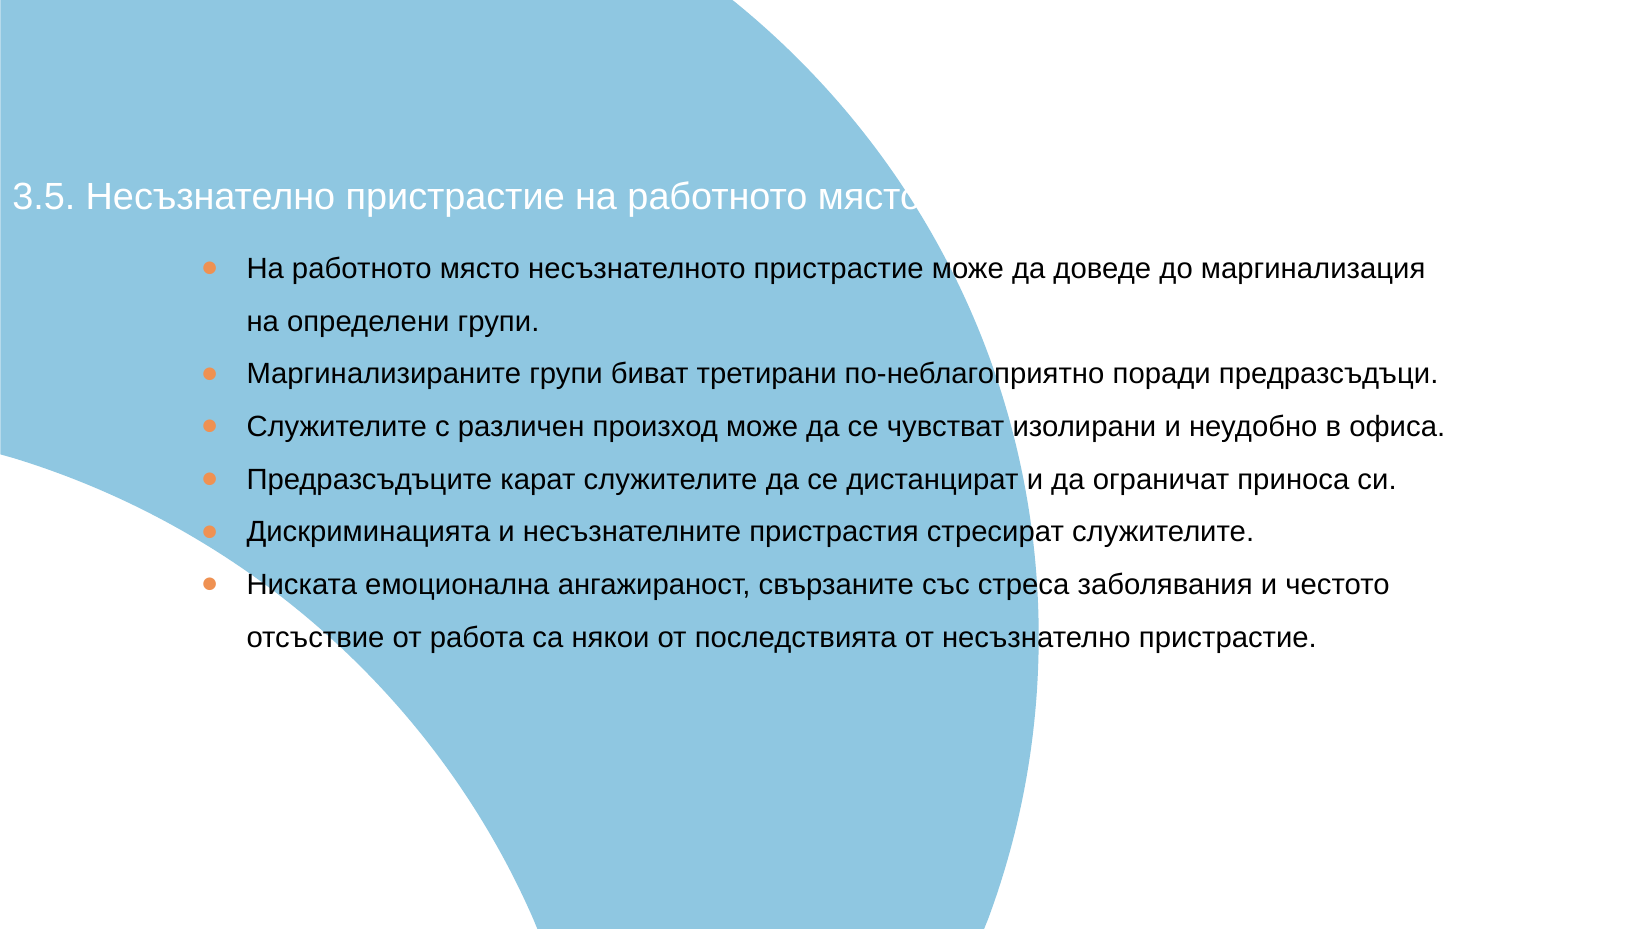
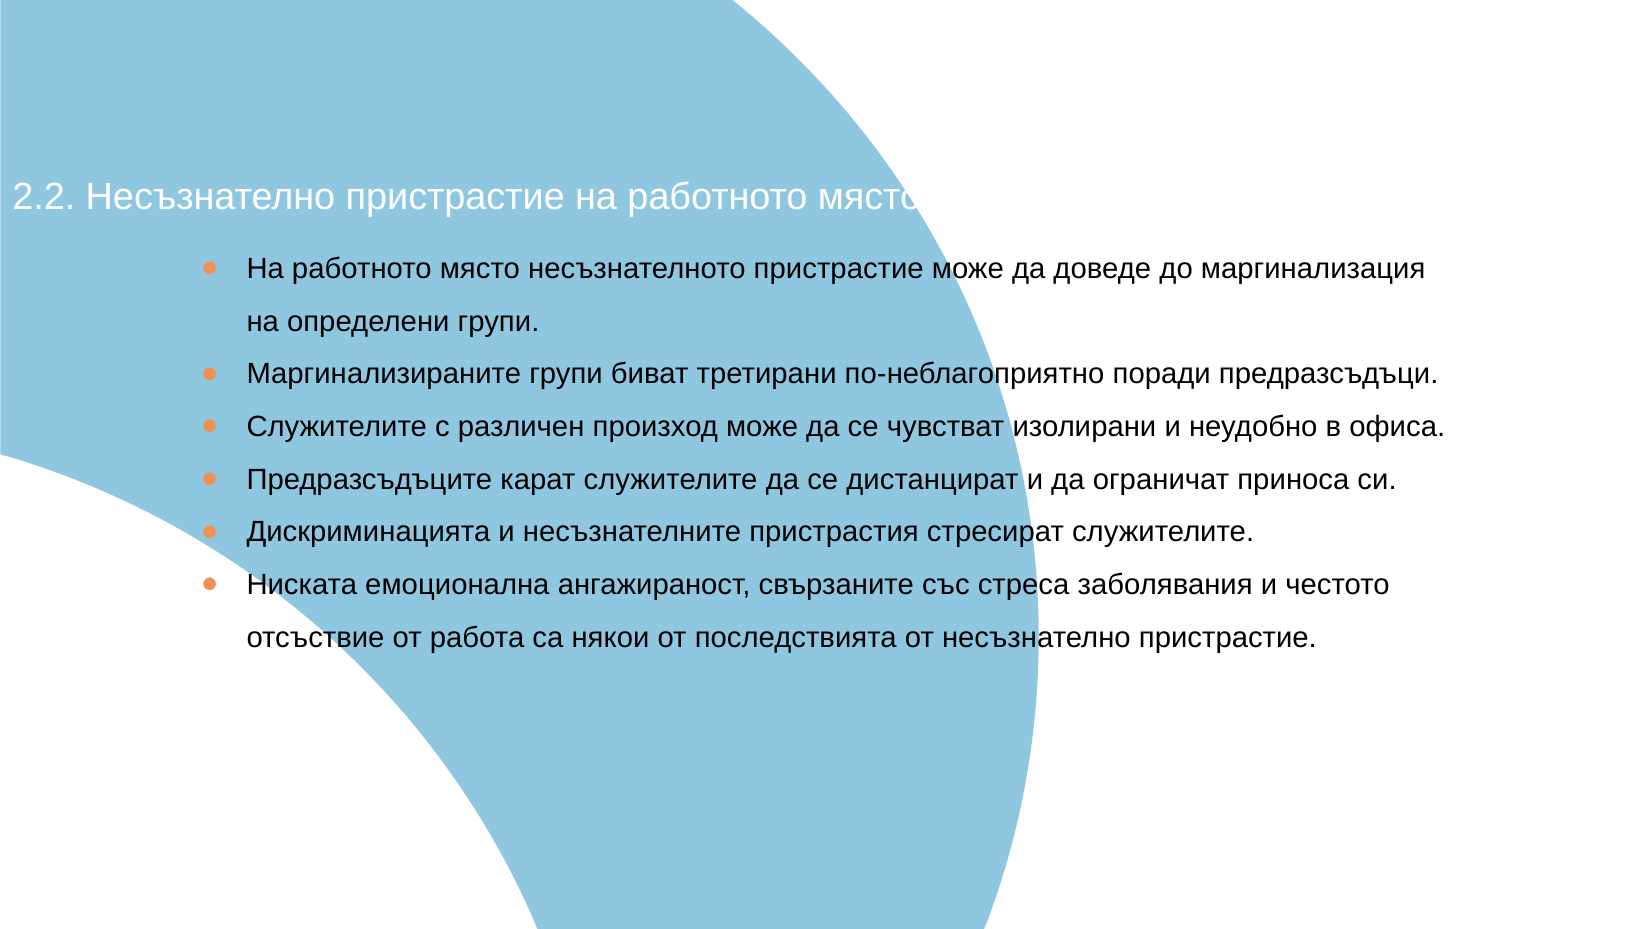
3.5: 3.5 -> 2.2 (44, 197)
